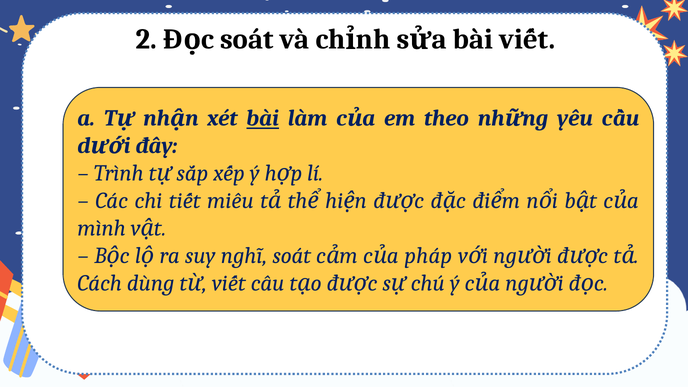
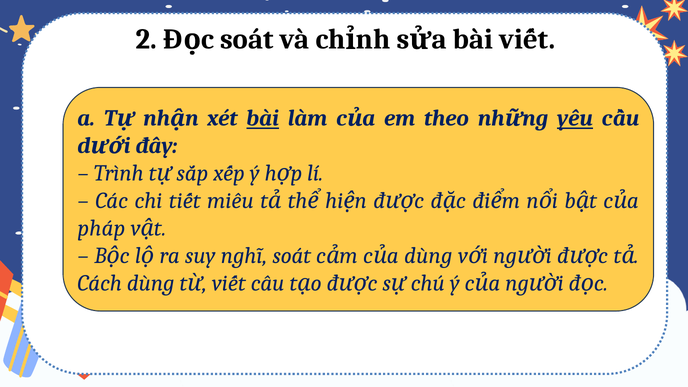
yêu underline: none -> present (575, 118)
mình: mình -> pháp (101, 228)
a pháp: pháp -> dùng (428, 256)
